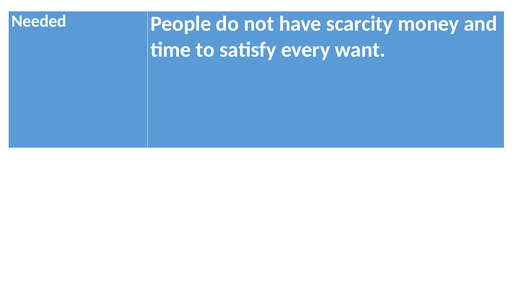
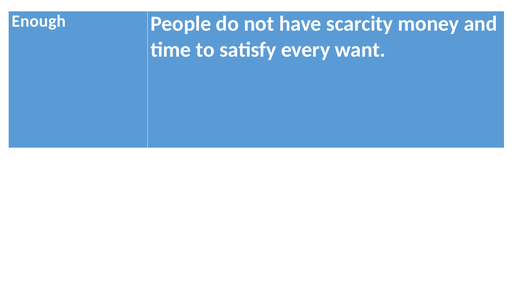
Needed: Needed -> Enough (39, 21)
